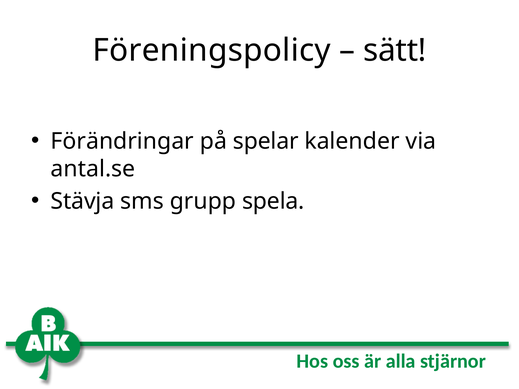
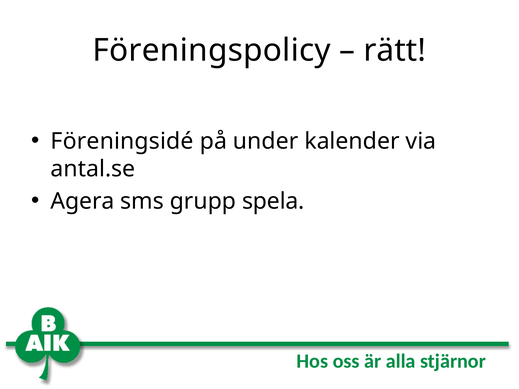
sätt: sätt -> rätt (395, 50)
Förändringar: Förändringar -> Föreningsidé (122, 141)
spelar: spelar -> under (266, 141)
Stävja: Stävja -> Agera (82, 201)
